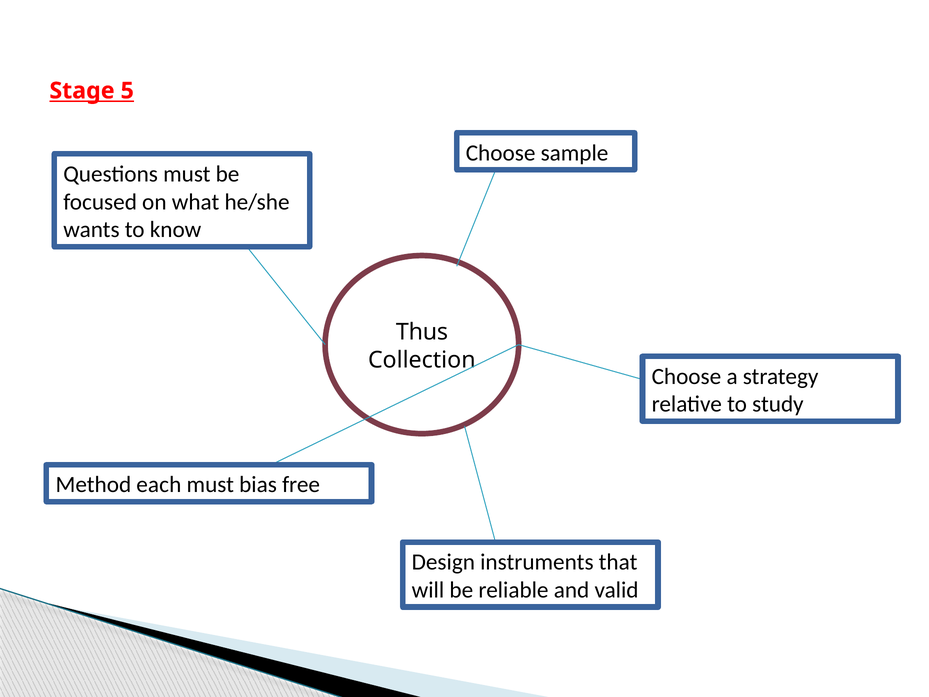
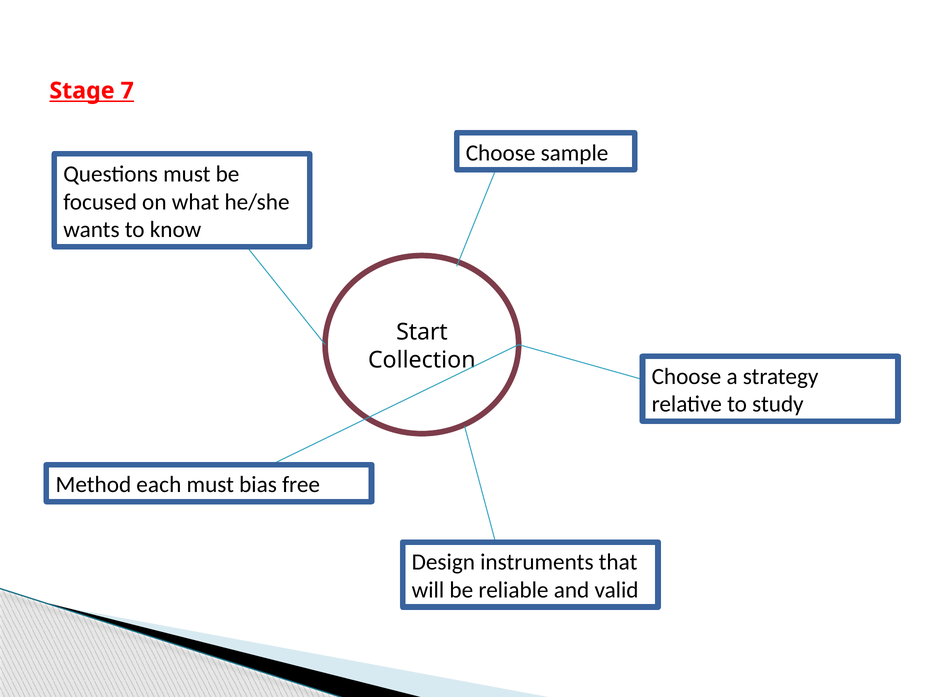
5: 5 -> 7 (127, 91)
Thus: Thus -> Start (422, 332)
